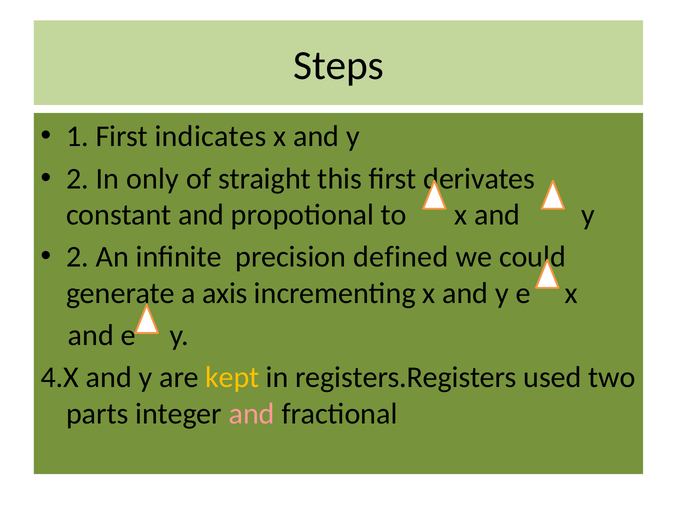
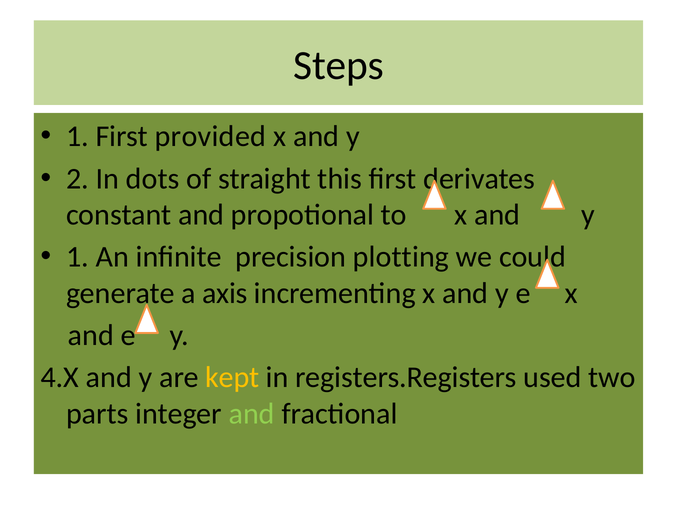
indicates: indicates -> provided (210, 136)
only: only -> dots (153, 179)
2: 2 -> 1 (77, 257)
defined: defined -> plotting (401, 257)
and colour: pink -> light green (252, 413)
